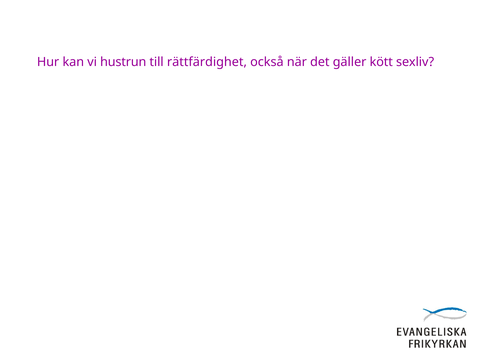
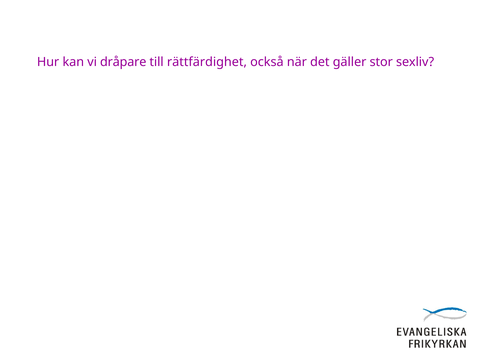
hustrun: hustrun -> dråpare (123, 62)
kött: kött -> stor (381, 62)
